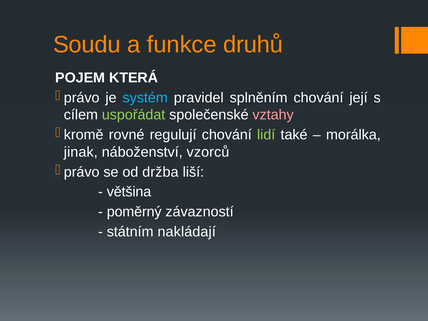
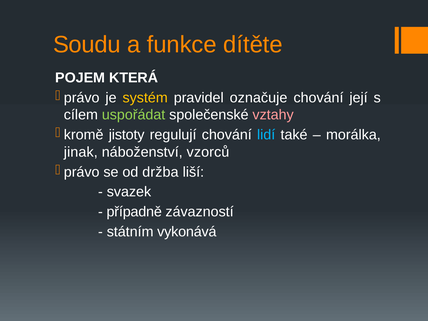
druhů: druhů -> dítěte (253, 45)
systém colour: light blue -> yellow (145, 98)
splněním: splněním -> označuje (259, 98)
rovné: rovné -> jistoty (127, 135)
lidí colour: light green -> light blue (266, 135)
většina: většina -> svazek (129, 192)
poměrný: poměrný -> případně (134, 212)
nakládají: nakládají -> vykonává (187, 232)
